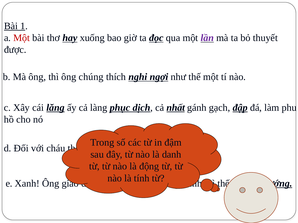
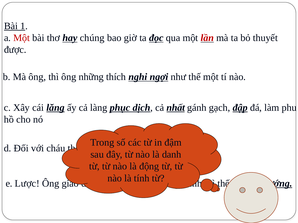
hay xuống: xuống -> chúng (92, 38)
lần colour: purple -> red (207, 38)
ông chúng: chúng -> những (91, 77)
Xanh: Xanh -> Lược (27, 184)
